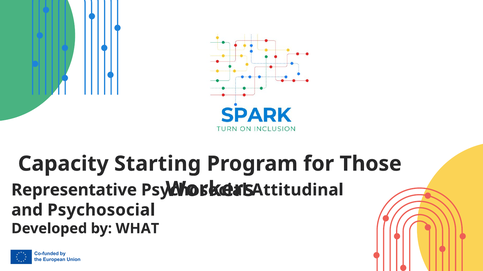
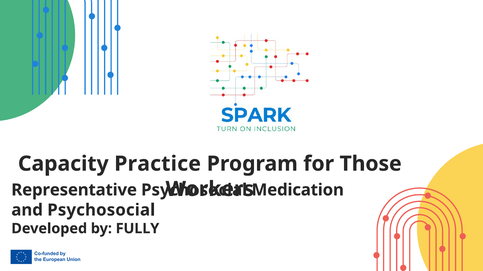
Starting: Starting -> Practice (158, 164)
Attitudinal: Attitudinal -> Medication (298, 190)
WHAT: WHAT -> FULLY (137, 229)
